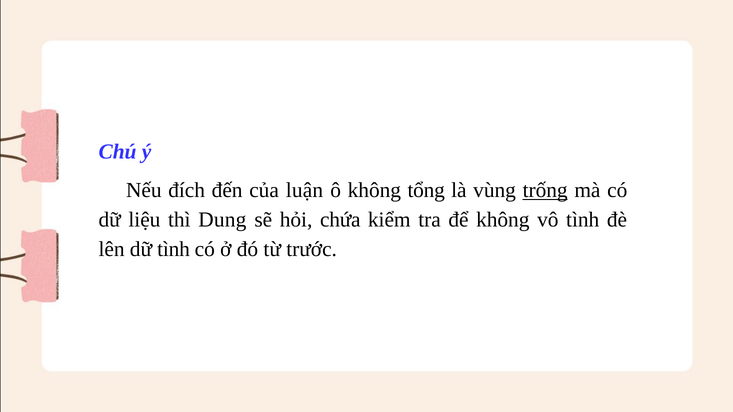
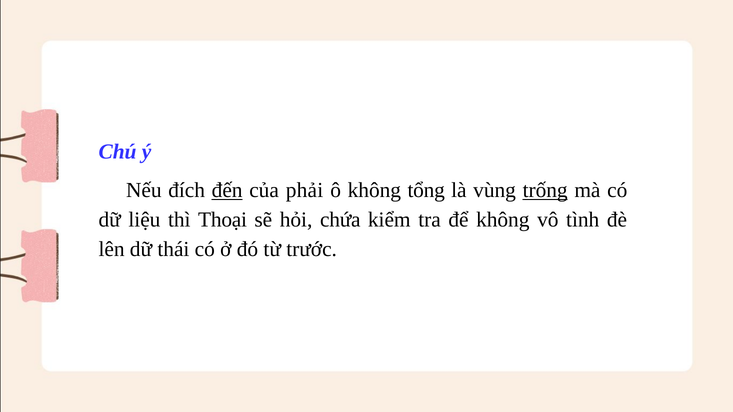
đến underline: none -> present (227, 190)
luận: luận -> phải (304, 190)
Dung: Dung -> Thoại (223, 220)
dữ tình: tình -> thái (173, 249)
